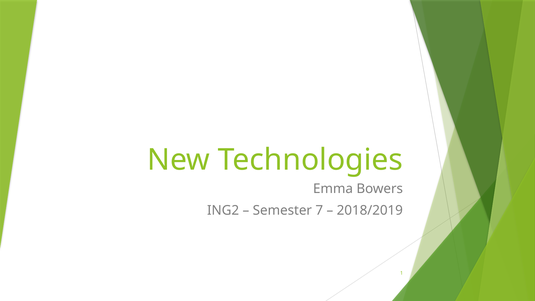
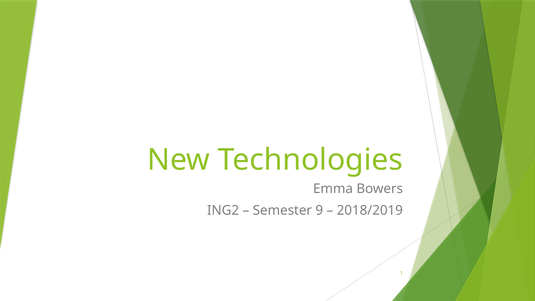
7: 7 -> 9 (319, 210)
